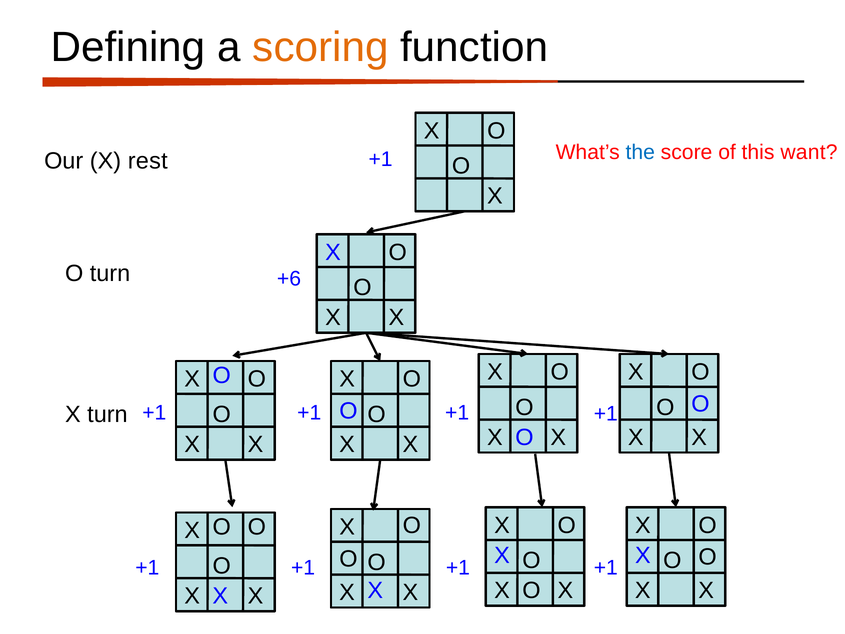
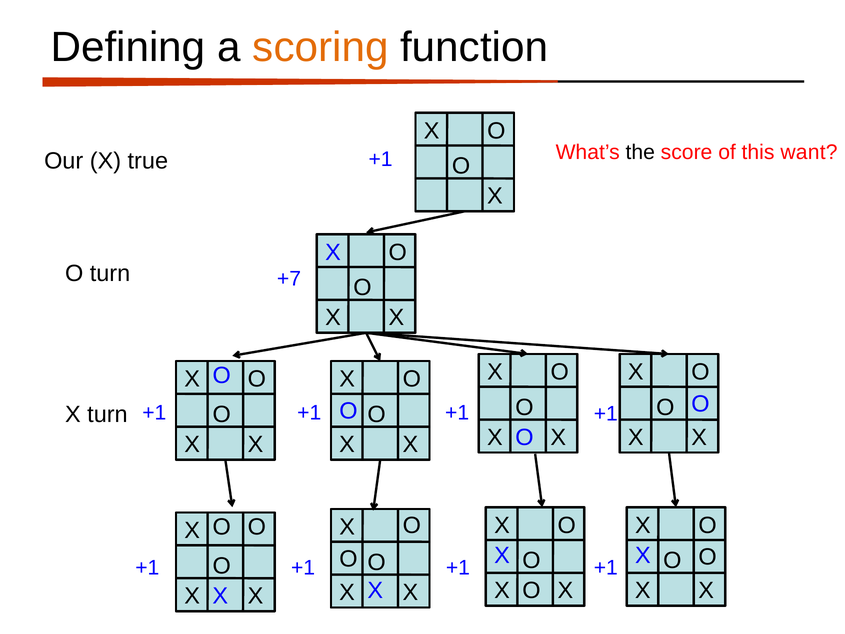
the colour: blue -> black (640, 152)
rest: rest -> true (148, 161)
+6: +6 -> +7 (289, 279)
